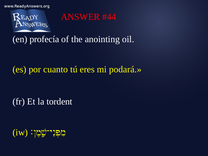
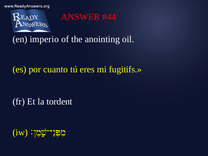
profecía: profecía -> imperio (44, 39)
podará: podará -> fugitifs (125, 69)
